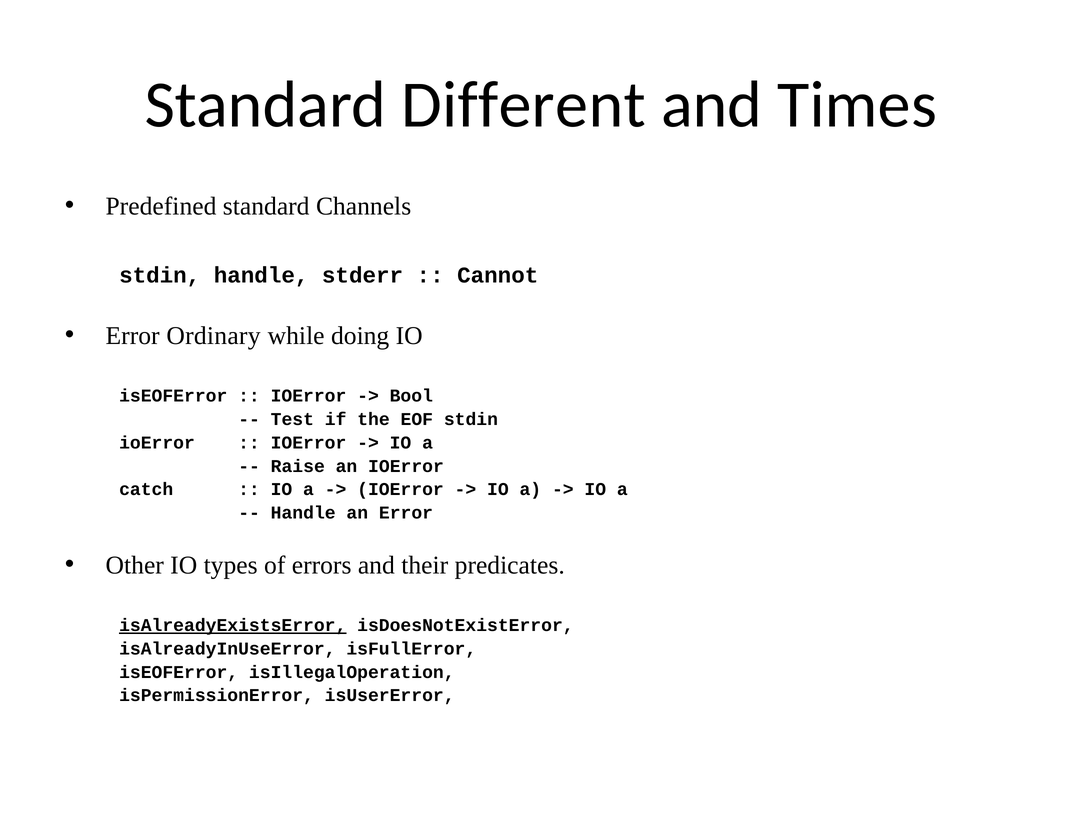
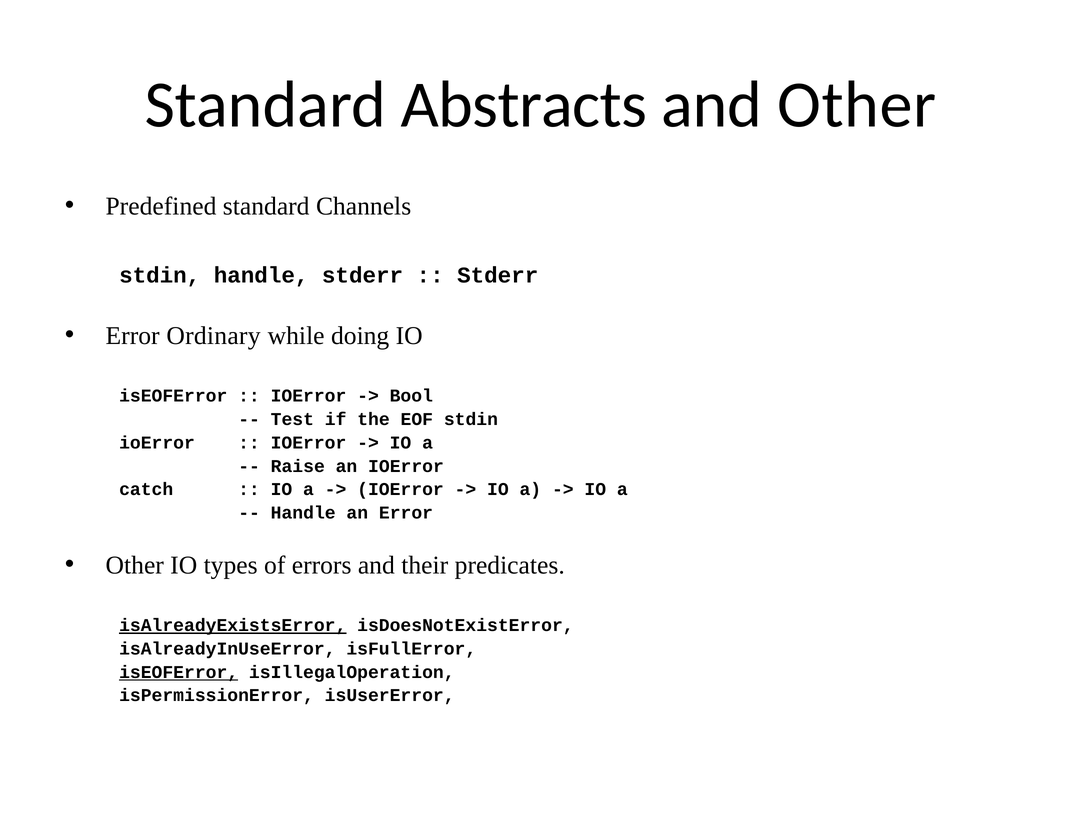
Different: Different -> Abstracts (524, 105)
and Times: Times -> Other (857, 105)
Cannot: Cannot -> Stderr (498, 275)
isEOFError underline: none -> present (179, 672)
